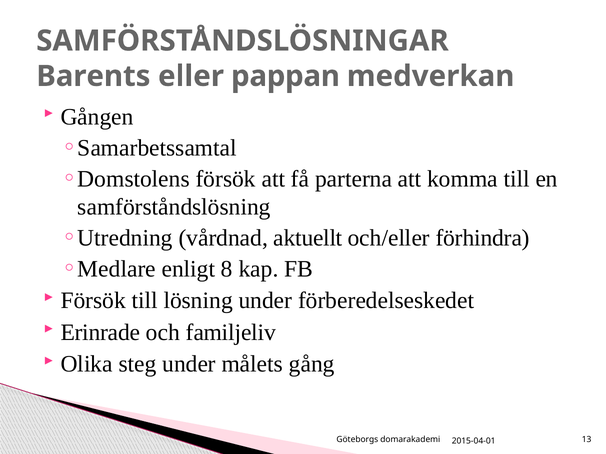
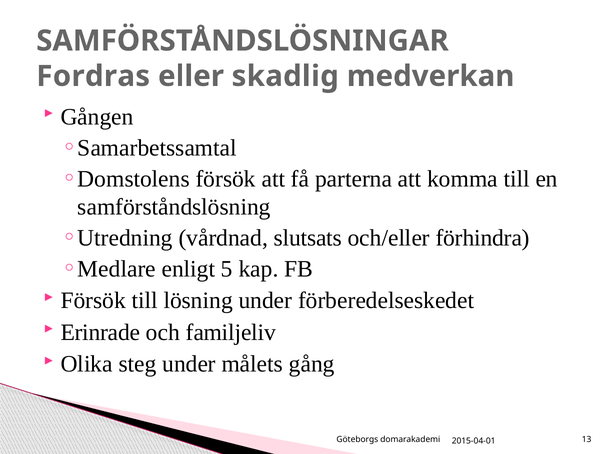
Barents: Barents -> Fordras (93, 76)
pappan: pappan -> skadlig (285, 76)
aktuellt: aktuellt -> slutsats (308, 238)
8: 8 -> 5 (227, 269)
